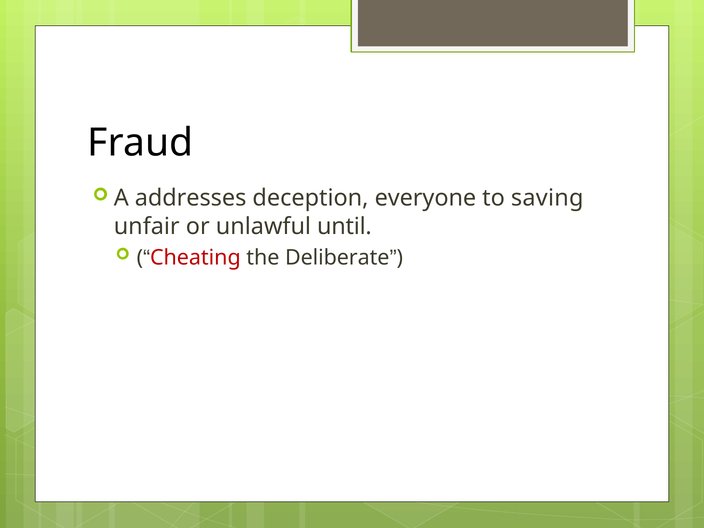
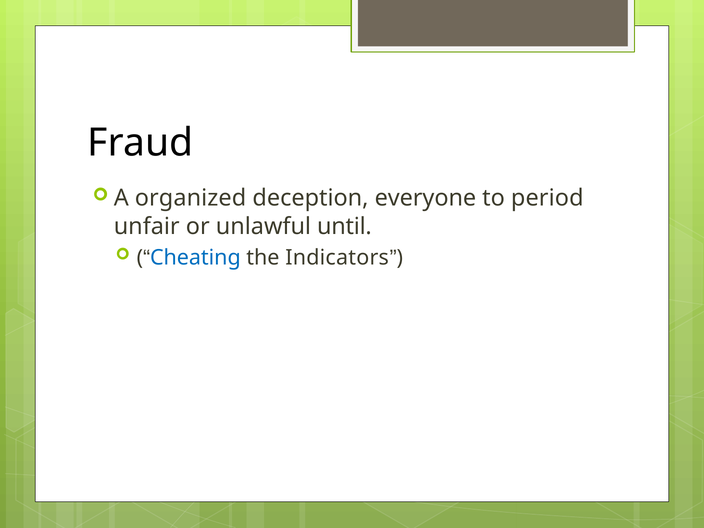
addresses: addresses -> organized (191, 198)
saving: saving -> period (547, 198)
Cheating colour: red -> blue (195, 257)
Deliberate: Deliberate -> Indicators (337, 257)
